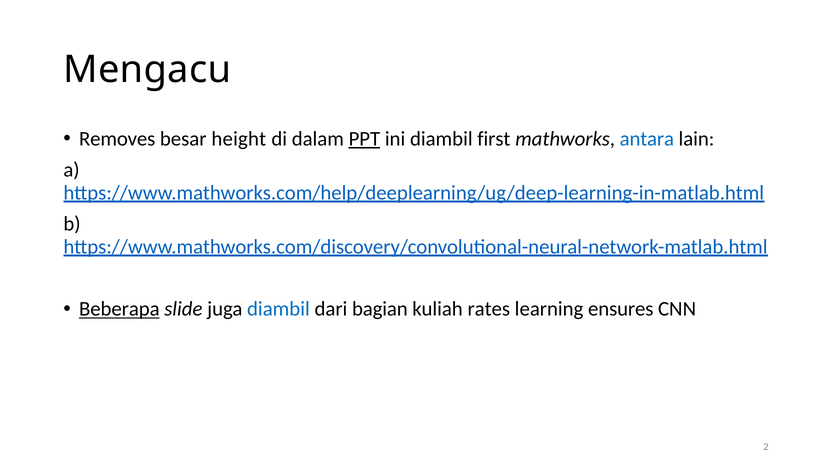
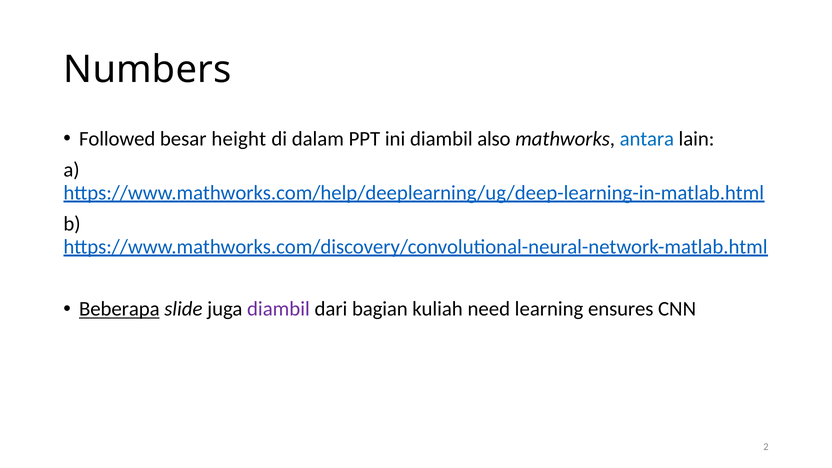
Mengacu: Mengacu -> Numbers (147, 70)
Removes: Removes -> Followed (117, 139)
PPT underline: present -> none (364, 139)
first: first -> also (494, 139)
diambil colour: blue -> purple (278, 309)
rates: rates -> need (489, 309)
